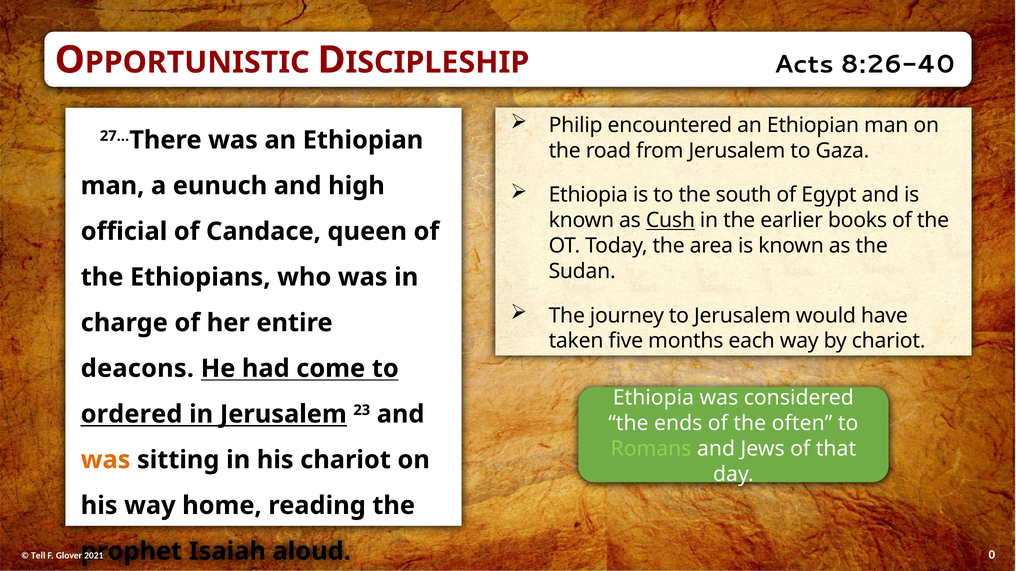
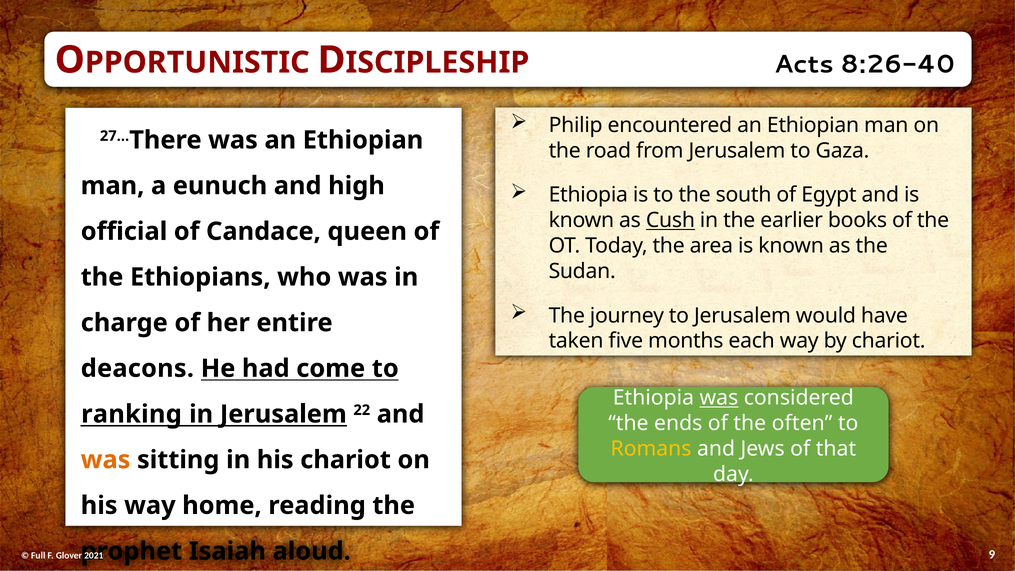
was underline: none -> present (719, 398)
ordered: ordered -> ranking (131, 415)
23: 23 -> 22 (362, 410)
Romans colour: light green -> yellow (651, 449)
Tell: Tell -> Full (38, 556)
0: 0 -> 9 (992, 555)
